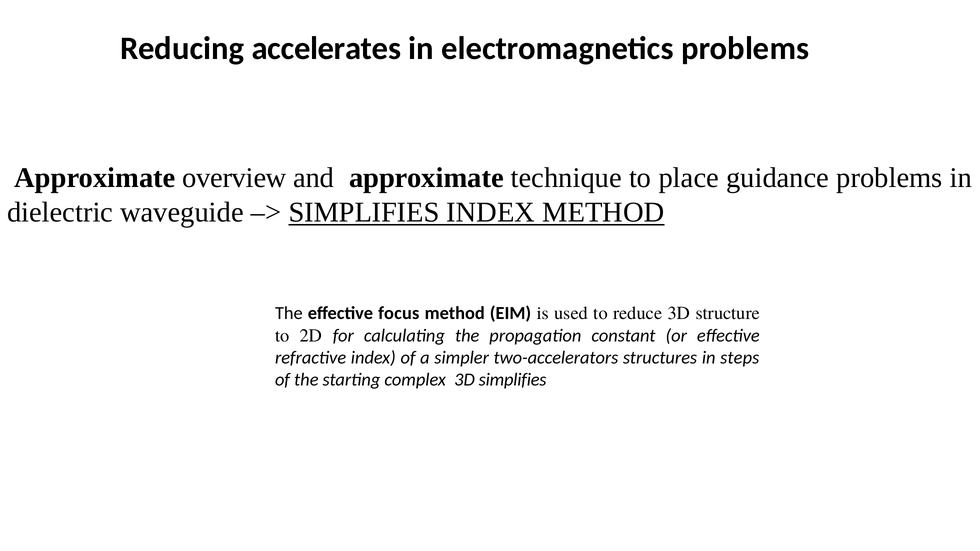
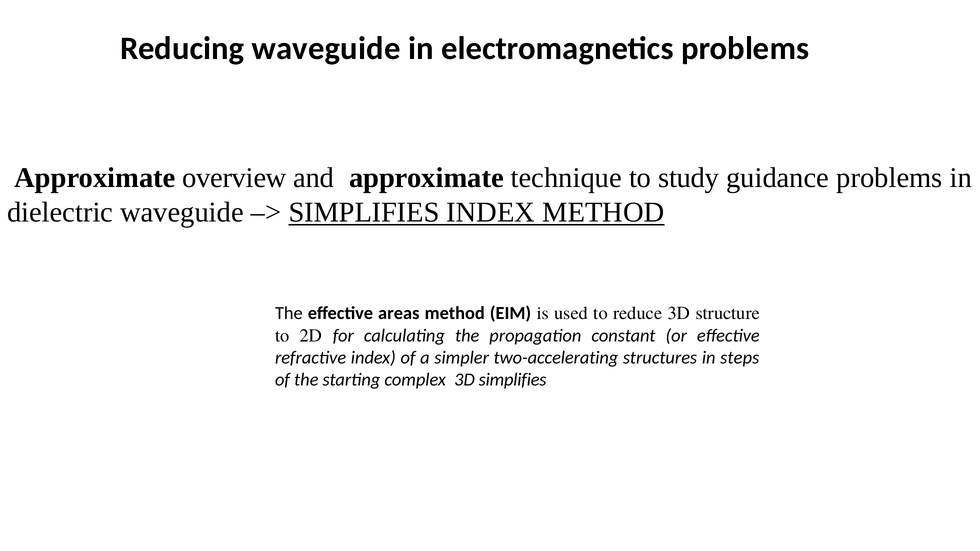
Reducing accelerates: accelerates -> waveguide (326, 48)
place: place -> study (689, 178)
focus: focus -> areas (399, 314)
two-accelerators: two-accelerators -> two-accelerating (556, 358)
